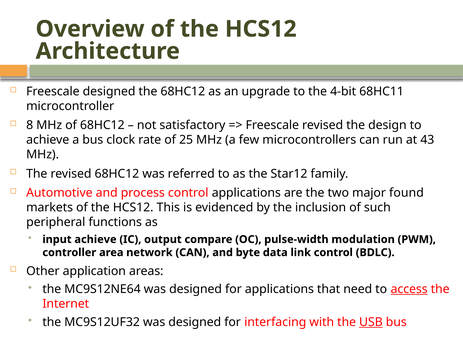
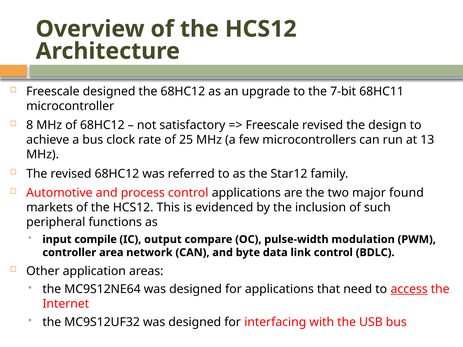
4-bit: 4-bit -> 7-bit (343, 91)
43: 43 -> 13 (427, 140)
input achieve: achieve -> compile (96, 240)
USB underline: present -> none (371, 322)
